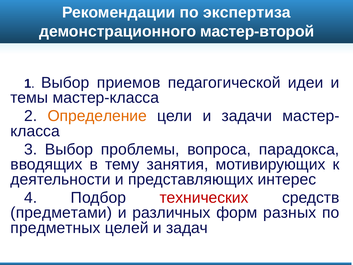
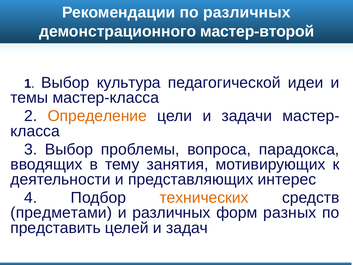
по экспертиза: экспертиза -> различных (247, 13)
приемов: приемов -> культура (129, 83)
технических colour: red -> orange (204, 198)
предметных: предметных -> представить (56, 228)
